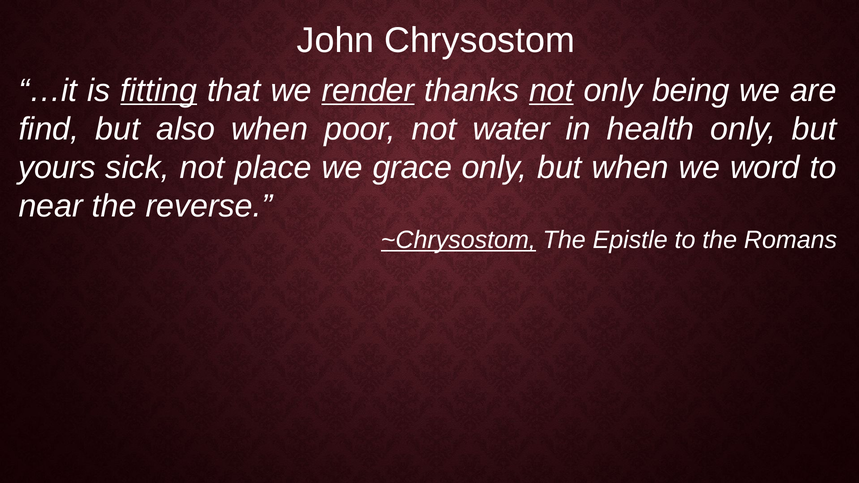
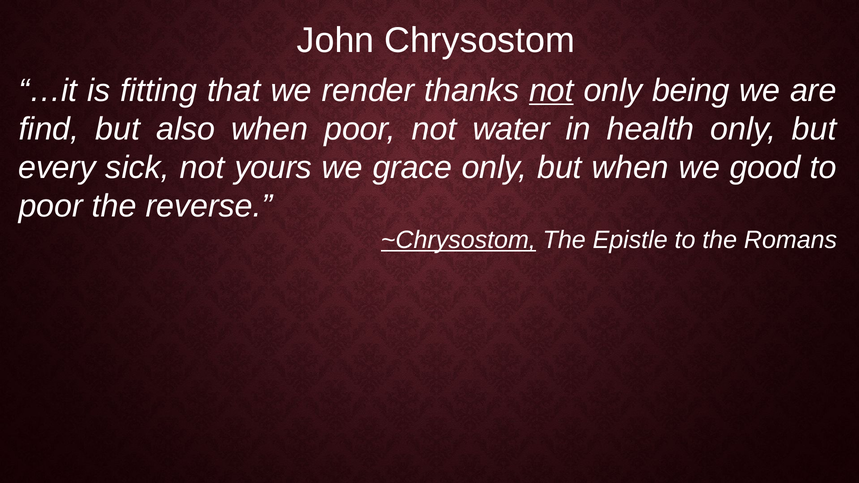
fitting underline: present -> none (159, 90)
render underline: present -> none (368, 90)
yours: yours -> every (57, 168)
place: place -> yours (273, 168)
word: word -> good (765, 168)
near: near -> poor (51, 206)
